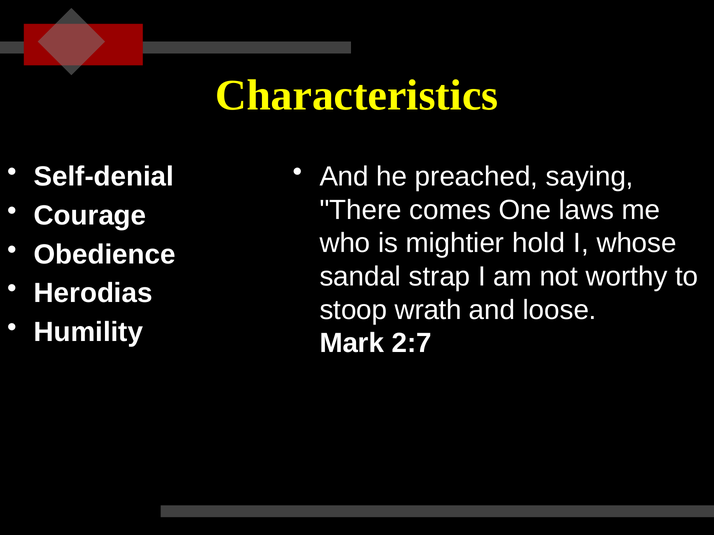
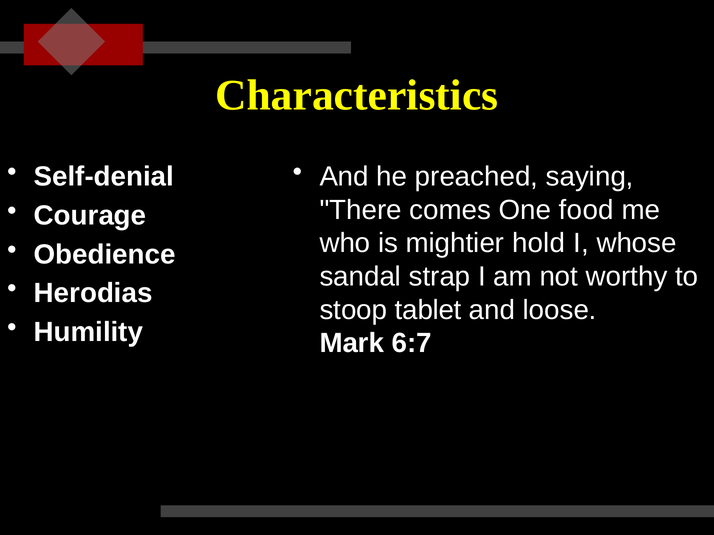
laws: laws -> food (586, 210)
wrath: wrath -> tablet (428, 310)
2:7: 2:7 -> 6:7 (412, 344)
